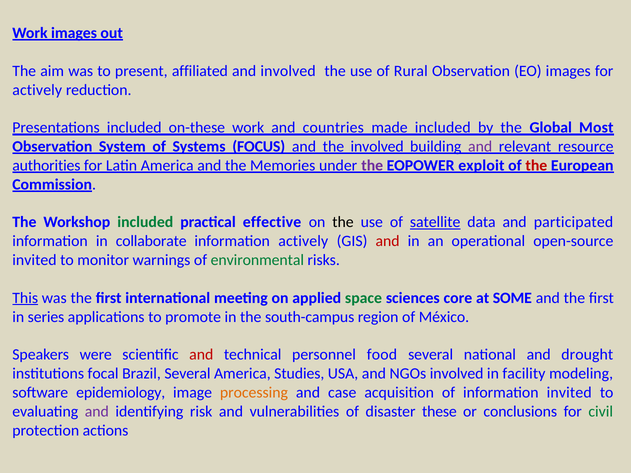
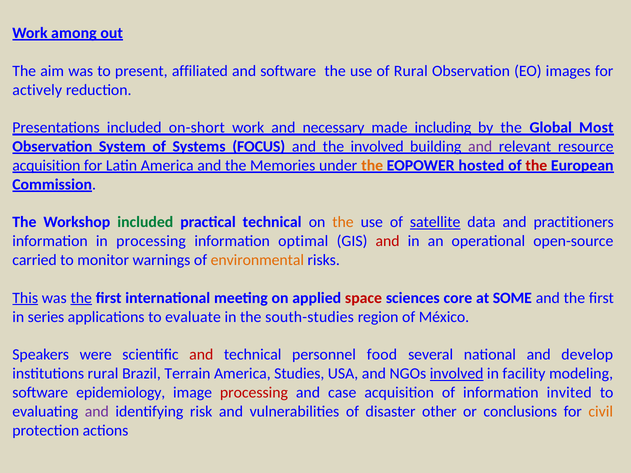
Work images: images -> among (74, 33)
and involved: involved -> software (288, 71)
on-these: on-these -> on-short (197, 128)
countries: countries -> necessary (333, 128)
made included: included -> including (443, 128)
authorities: authorities -> acquisition (46, 166)
the colour: purple -> orange (372, 166)
exploit: exploit -> hosted (481, 166)
practical effective: effective -> technical (272, 222)
the colour: black -> orange (343, 222)
participated: participated -> practitioners (574, 222)
in collaborate: collaborate -> processing (151, 241)
information actively: actively -> optimal (303, 241)
invited: invited -> carried (35, 260)
environmental colour: green -> orange (257, 260)
the underline: none -> present (81, 298)
space colour: green -> red (363, 298)
promote: promote -> evaluate (193, 317)
south-campus: south-campus -> south-studies (310, 317)
drought: drought -> develop (587, 355)
institutions focal: focal -> rural (103, 374)
Brazil Several: Several -> Terrain (187, 374)
involved underline: none -> present (457, 374)
processing colour: orange -> red (254, 393)
these: these -> other (439, 412)
civil colour: green -> orange (601, 412)
